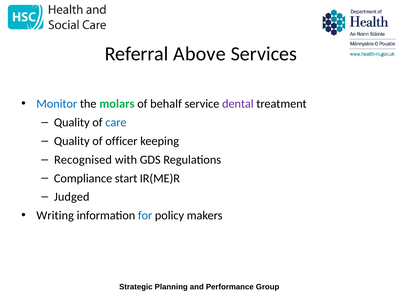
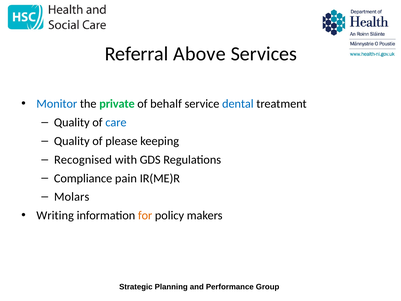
molars: molars -> private (117, 104)
dental colour: purple -> blue (238, 104)
officer: officer -> please (121, 141)
start: start -> pain (126, 178)
Judged: Judged -> Molars (72, 197)
for colour: blue -> orange (145, 215)
